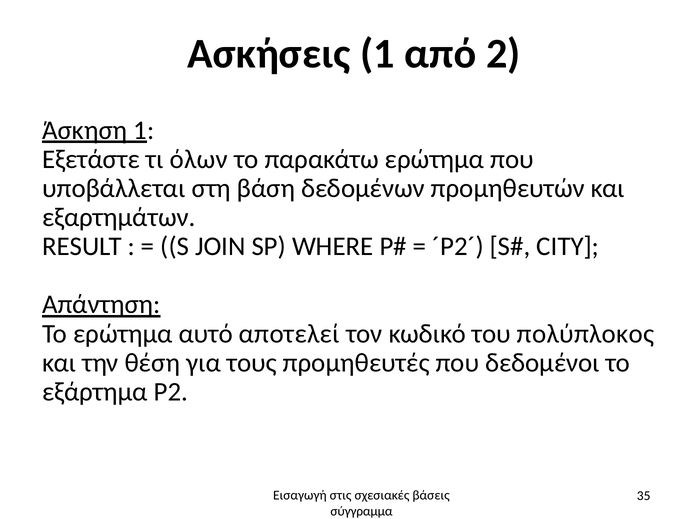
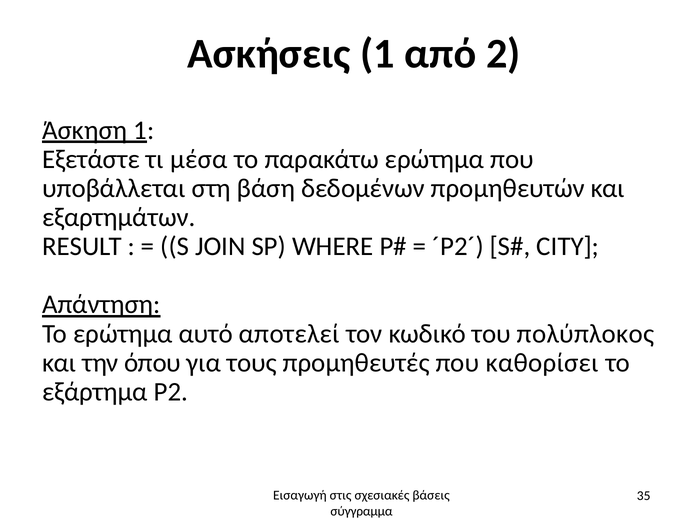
όλων: όλων -> μέσα (199, 159)
θέση: θέση -> όπου (152, 363)
δεδομένοι: δεδομένοι -> καθορίσει (542, 363)
